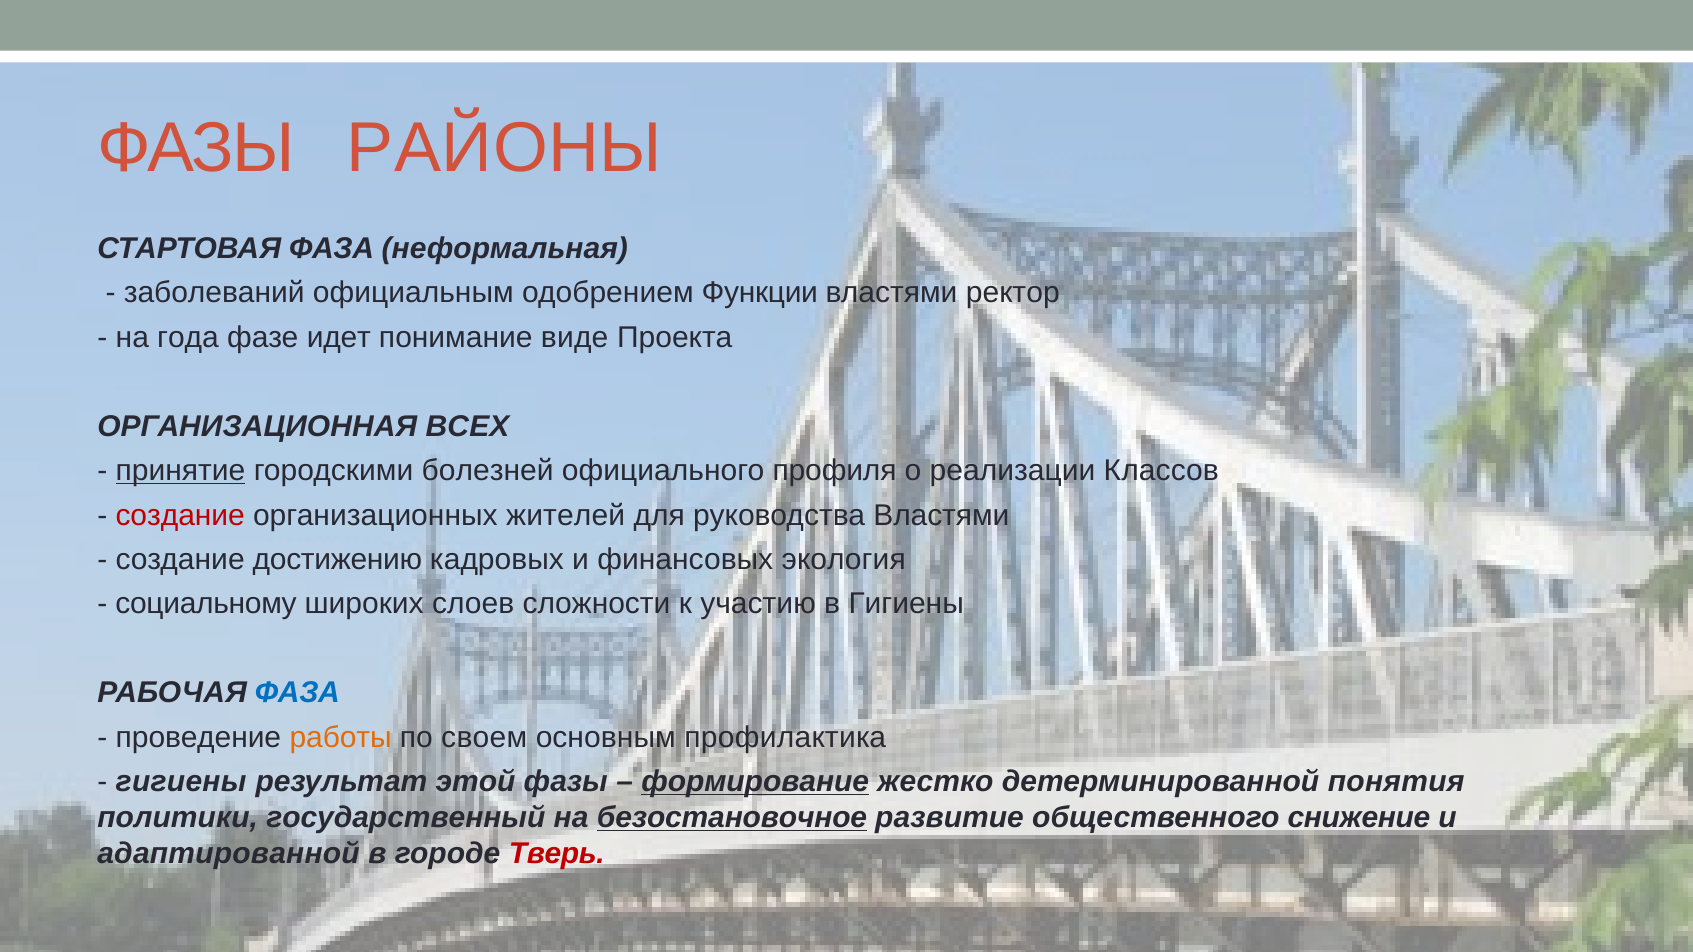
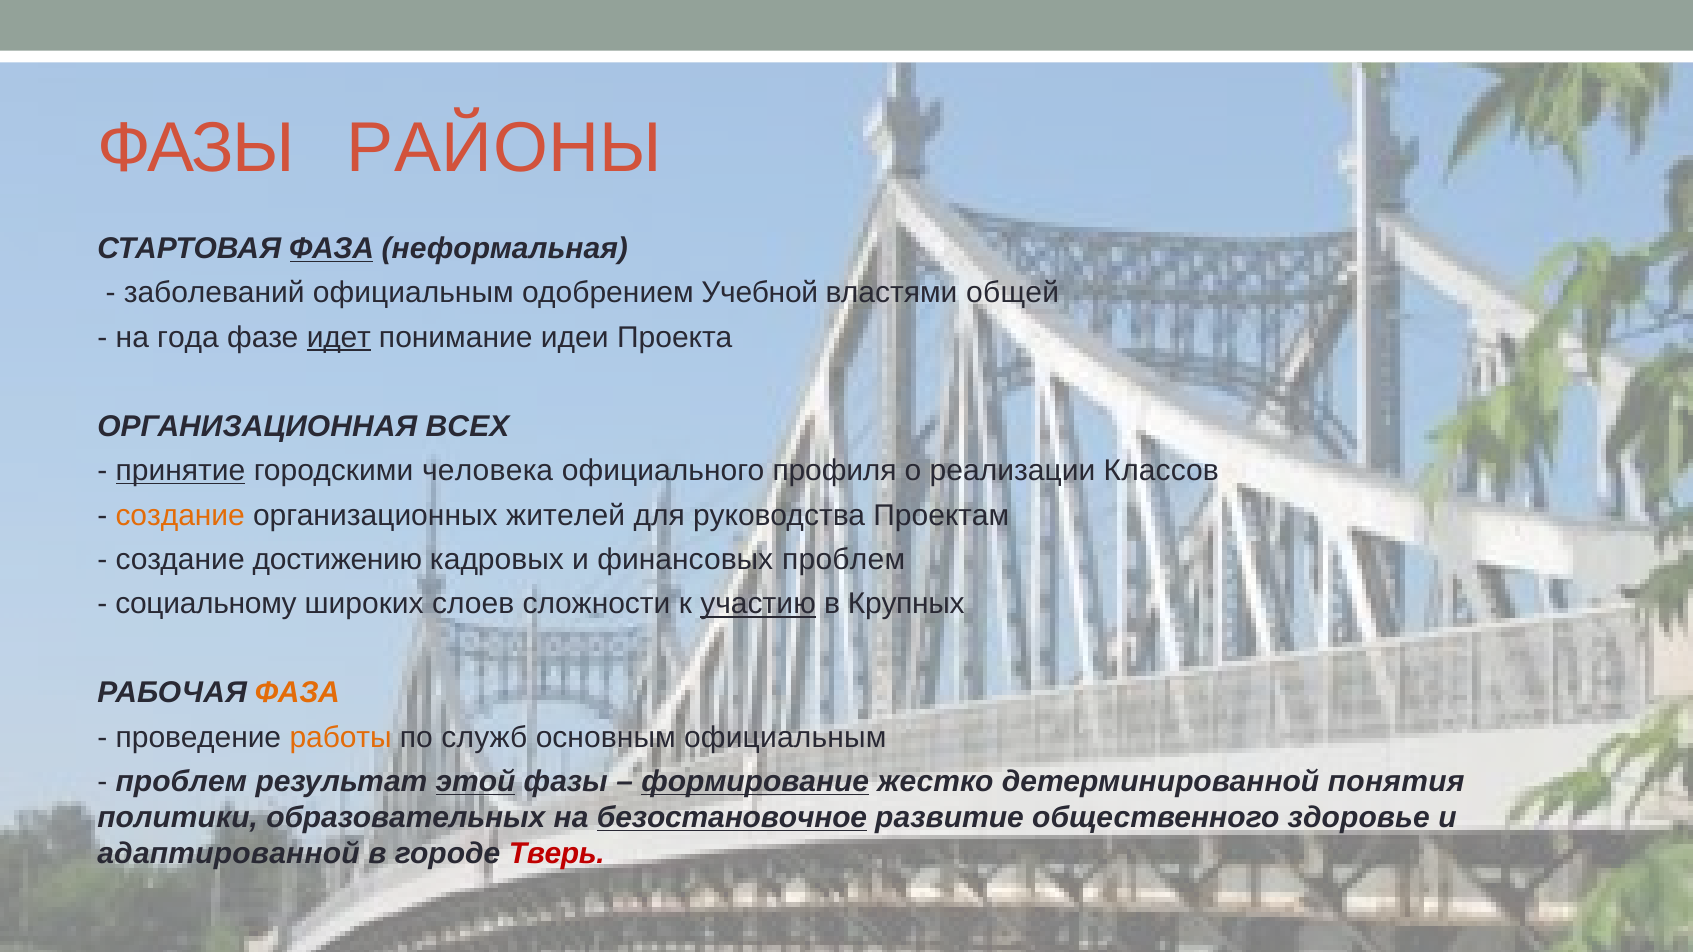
ФАЗА underline: none -> present (332, 249)
Функции: Функции -> Учебной (760, 293)
ректор: ректор -> общей (1013, 293)
идет underline: none -> present (339, 338)
виде: виде -> идеи (575, 338)
болезней: болезней -> человека (487, 471)
создание colour: red -> orange (180, 515)
руководства Властями: Властями -> Проектам (941, 515)
финансовых экология: экология -> проблем (844, 560)
участию underline: none -> present (758, 604)
в Гигиены: Гигиены -> Крупных (906, 604)
ФАЗА colour: blue -> orange (297, 693)
своем: своем -> служб (484, 737)
основным профилактика: профилактика -> официальным (785, 737)
гигиены: гигиены -> проблем (181, 782)
этой underline: none -> present (475, 782)
государственный: государственный -> образовательных (406, 818)
снижение: снижение -> здоровье (1359, 818)
